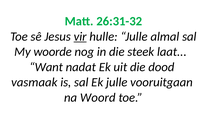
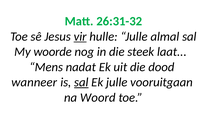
Want: Want -> Mens (46, 67)
vasmaak: vasmaak -> wanneer (34, 82)
sal underline: none -> present (81, 82)
